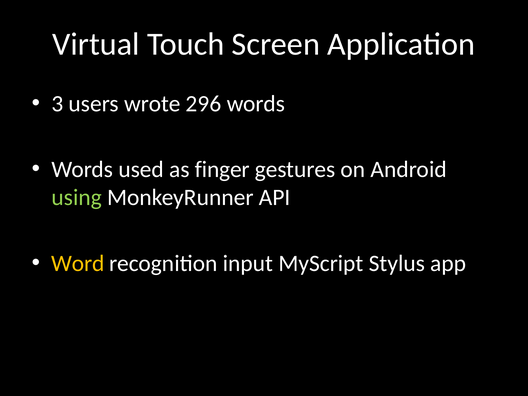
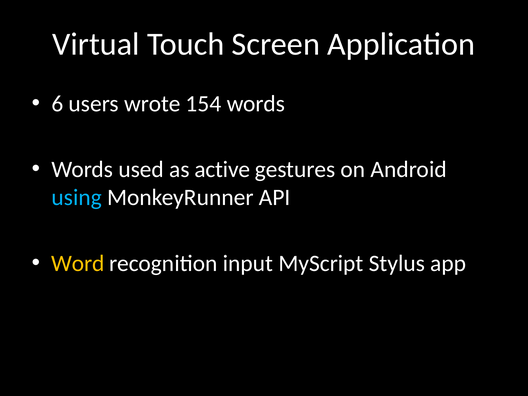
3: 3 -> 6 (57, 104)
296: 296 -> 154 (203, 104)
finger: finger -> active (222, 169)
using colour: light green -> light blue (77, 198)
